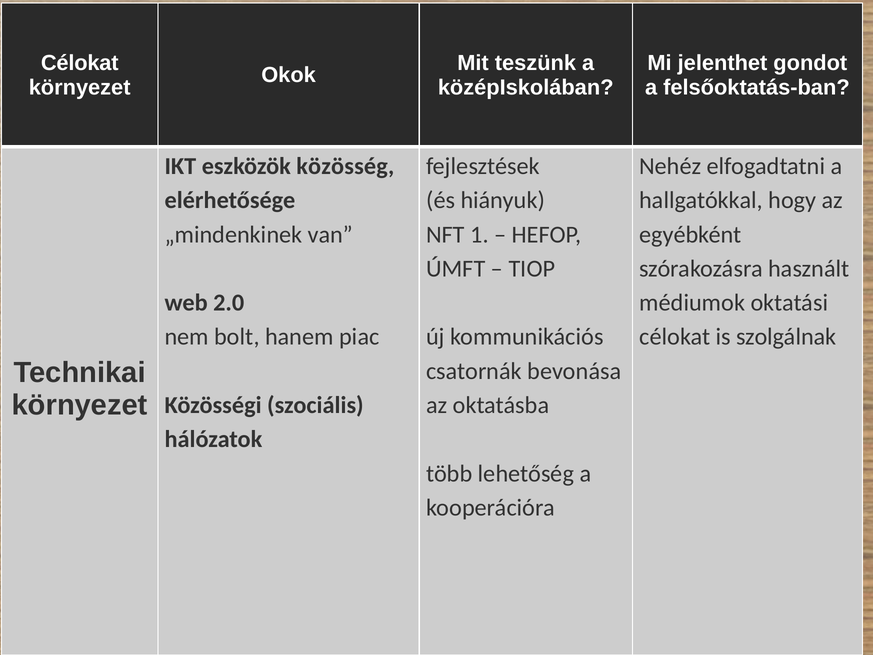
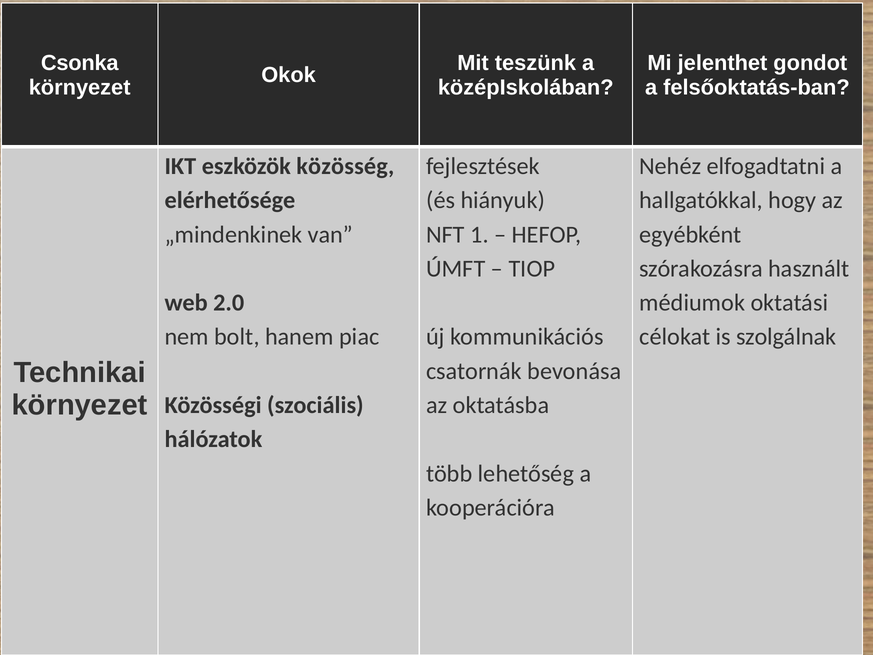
Célokat: Célokat -> Csonka (80, 63)
